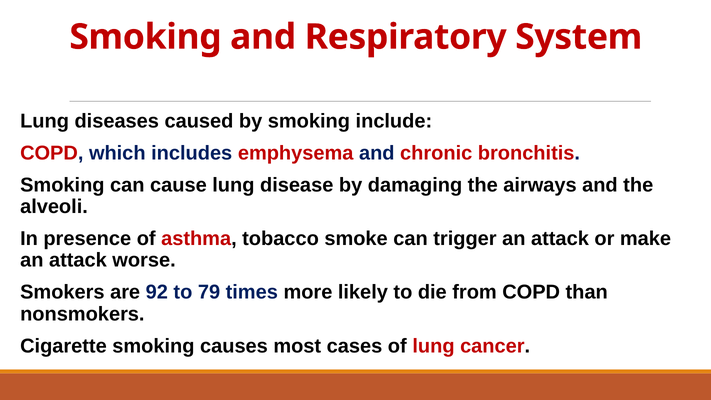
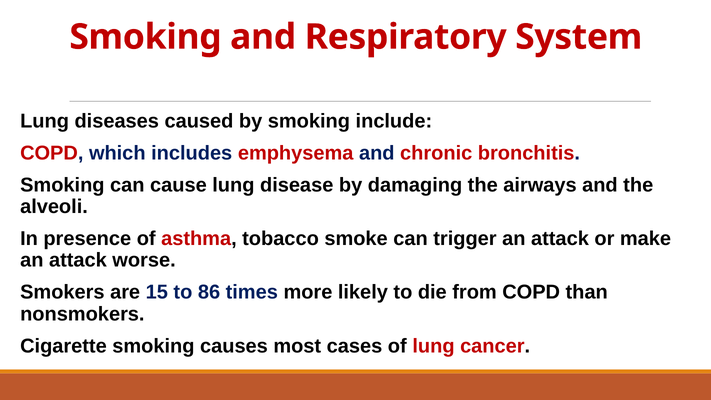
92: 92 -> 15 (157, 292)
79: 79 -> 86 (209, 292)
